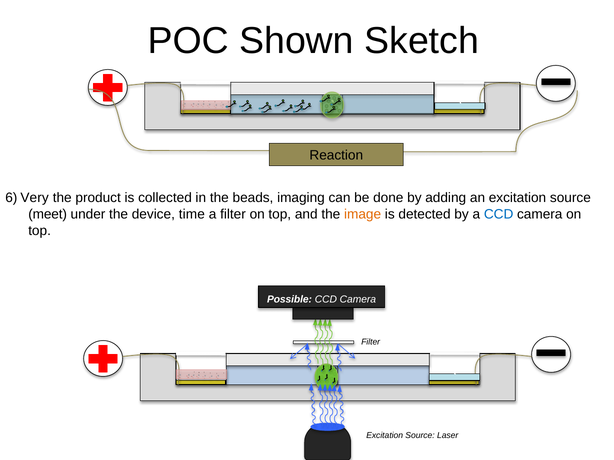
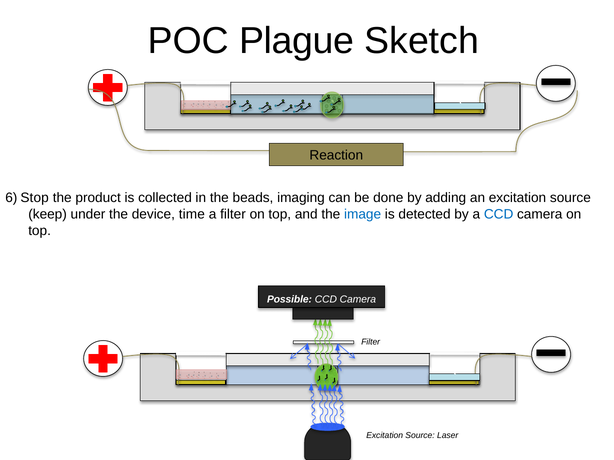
Shown: Shown -> Plague (297, 41)
Very: Very -> Stop (35, 198)
meet: meet -> keep (48, 214)
image colour: orange -> blue (363, 214)
